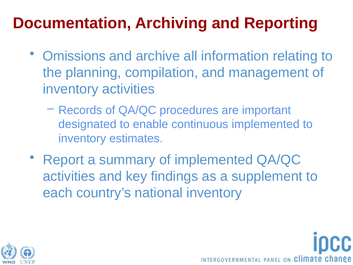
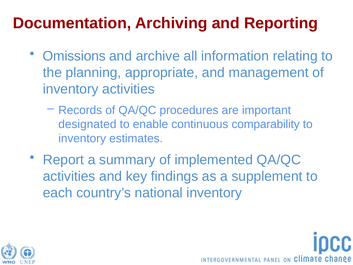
compilation: compilation -> appropriate (162, 73)
continuous implemented: implemented -> comparability (266, 124)
